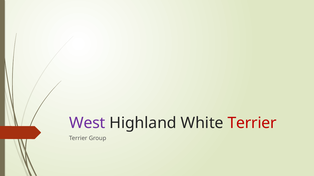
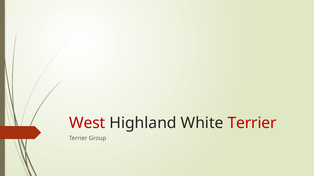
West colour: purple -> red (87, 123)
